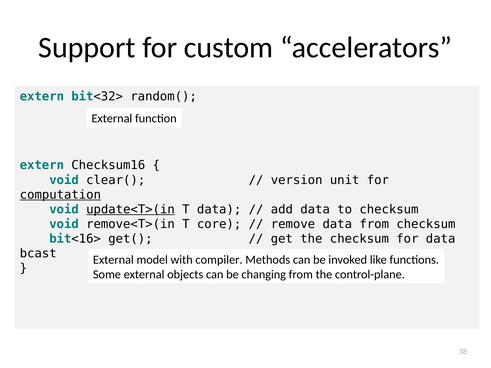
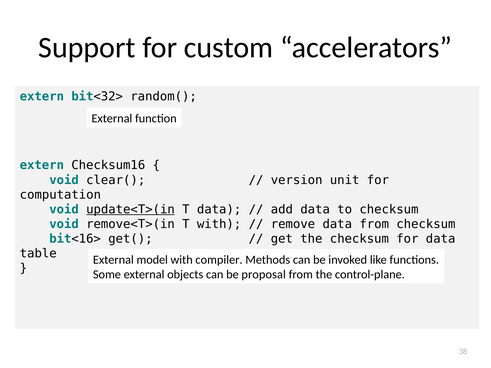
computation underline: present -> none (60, 195)
T core: core -> with (219, 224)
bcast: bcast -> table (38, 254)
changing: changing -> proposal (264, 275)
